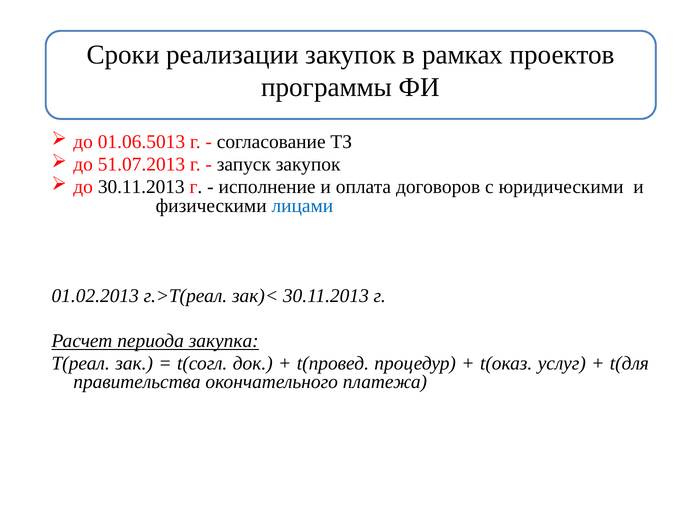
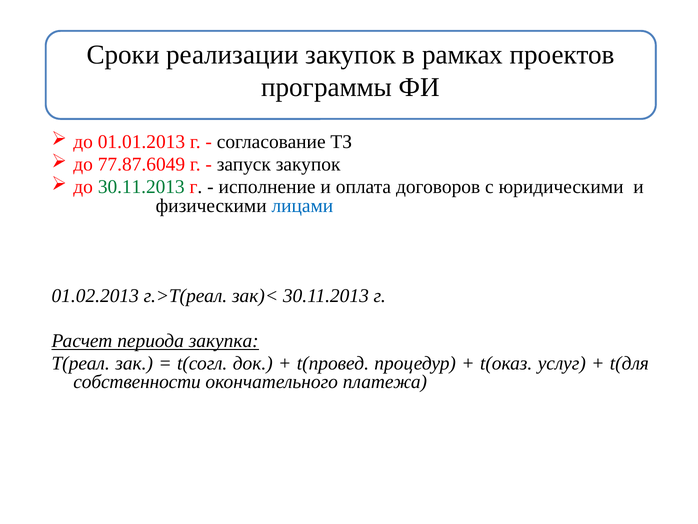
01.06.5013: 01.06.5013 -> 01.01.2013 (141, 142)
51.07.2013: 51.07.2013 -> 77.87.6049 (141, 164)
30.11.2013 colour: black -> green (141, 187)
правительства: правительства -> собственности (137, 382)
